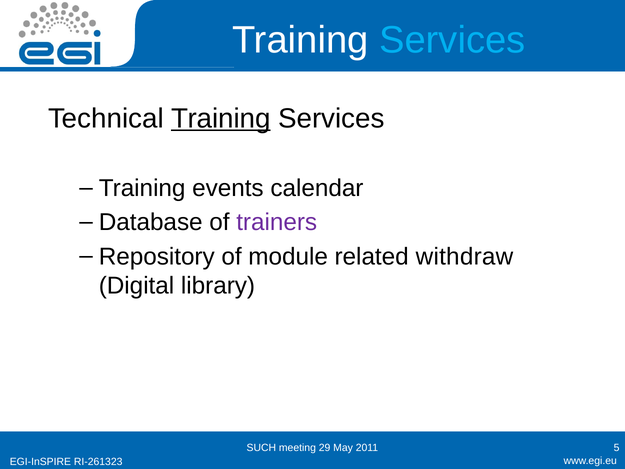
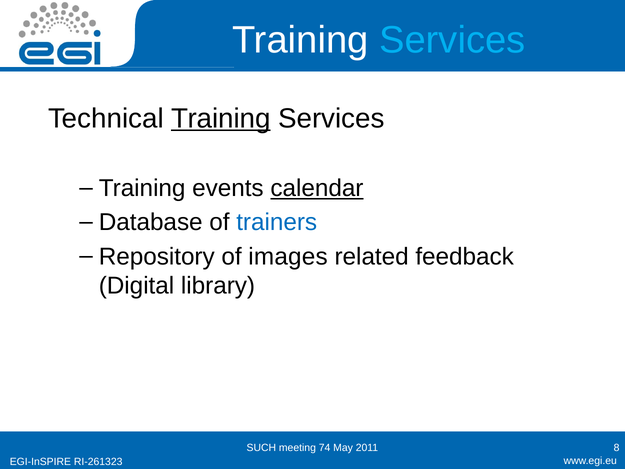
calendar underline: none -> present (317, 188)
trainers colour: purple -> blue (277, 222)
module: module -> images (288, 256)
withdraw: withdraw -> feedback (465, 256)
29: 29 -> 74 (325, 448)
5: 5 -> 8 (617, 448)
